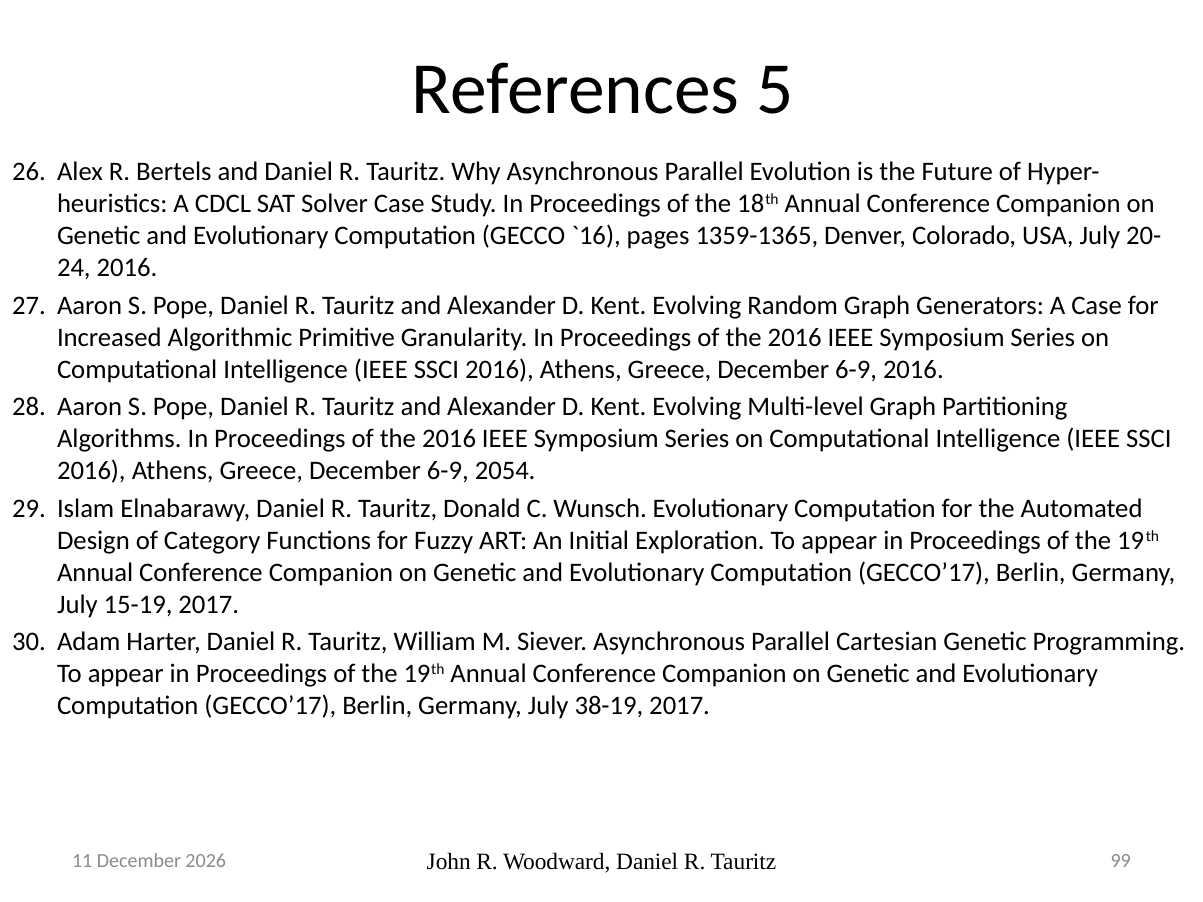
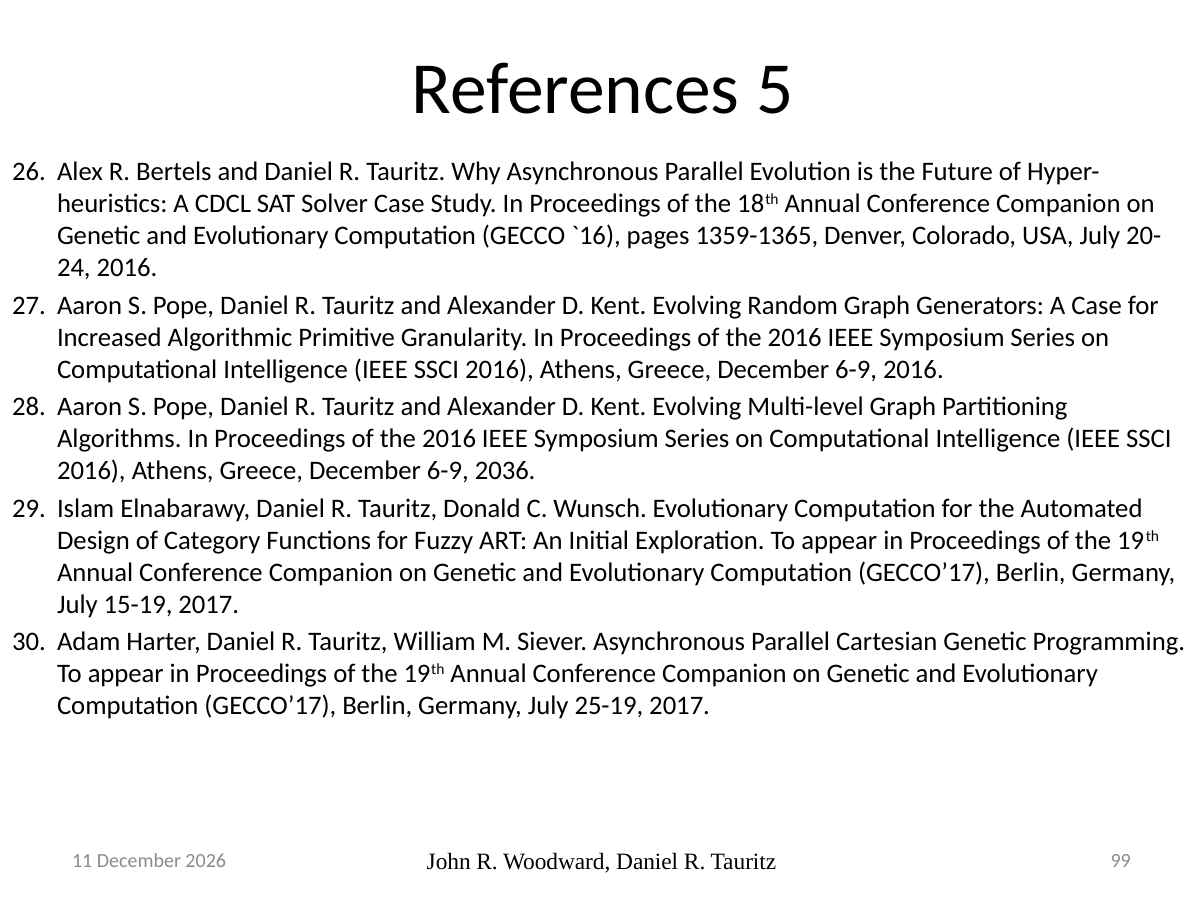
2054: 2054 -> 2036 (505, 471)
38-19: 38-19 -> 25-19 (609, 706)
